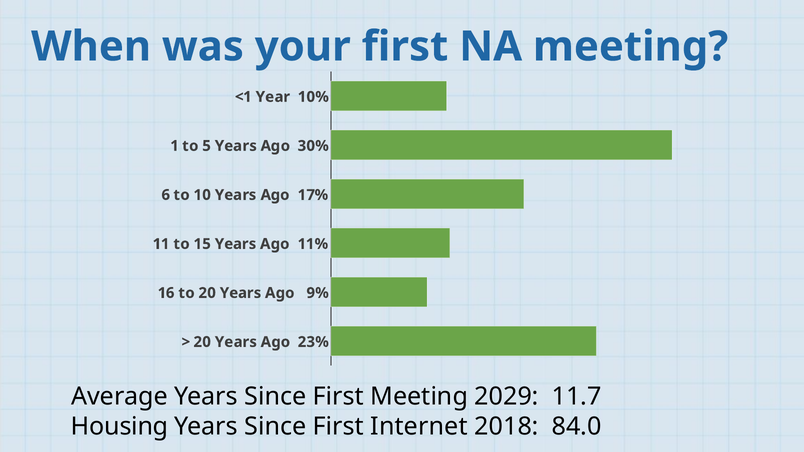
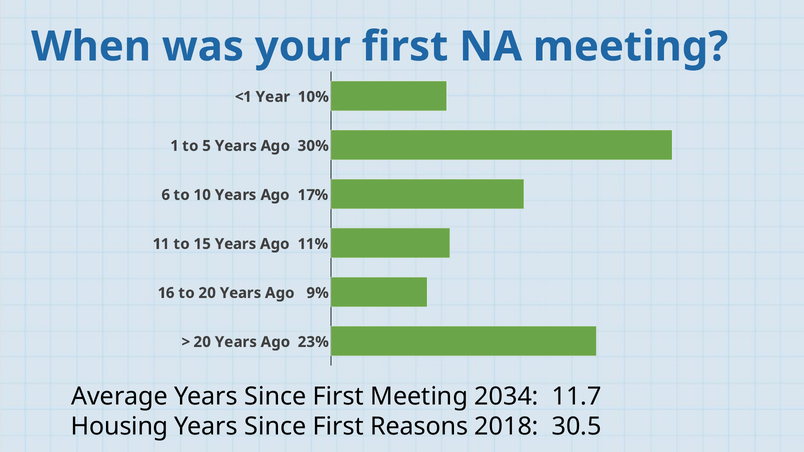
2029: 2029 -> 2034 (507, 397)
Internet: Internet -> Reasons (419, 427)
84.0: 84.0 -> 30.5 (577, 427)
